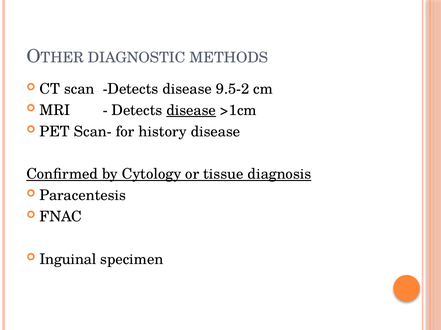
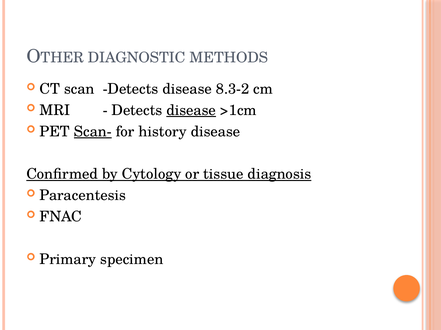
9.5-2: 9.5-2 -> 8.3-2 (233, 89)
Scan- underline: none -> present (93, 132)
Inguinal: Inguinal -> Primary (68, 260)
